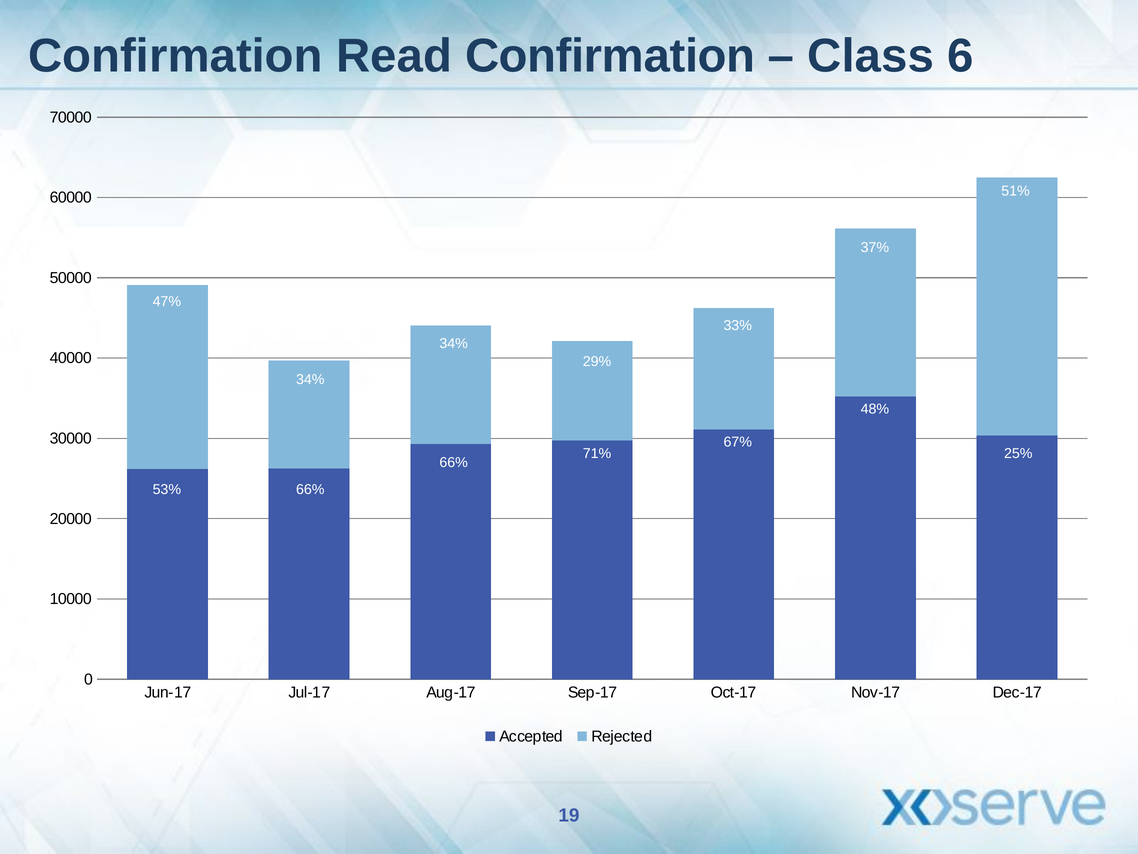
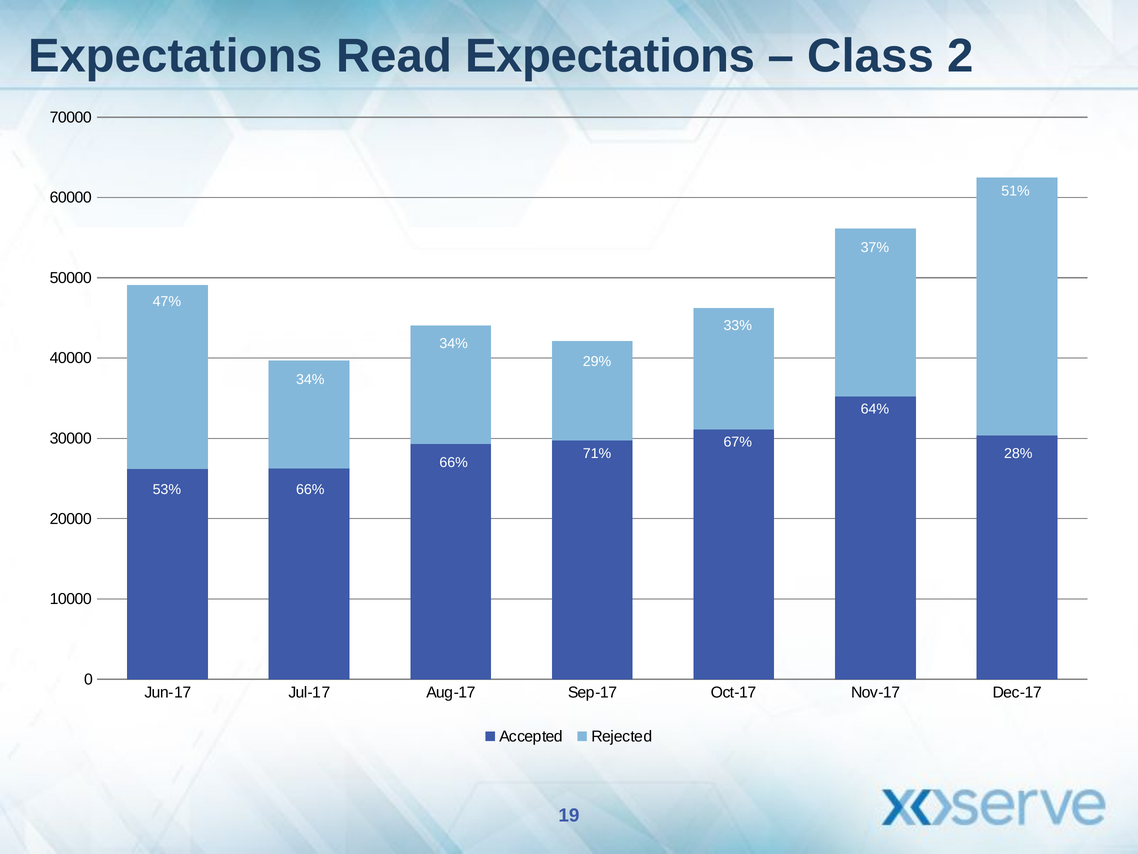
Confirmation: Confirmation -> Expectations (175, 56)
Read Confirmation: Confirmation -> Expectations (610, 56)
6: 6 -> 2 (960, 56)
48%: 48% -> 64% (875, 409)
25%: 25% -> 28% (1018, 453)
